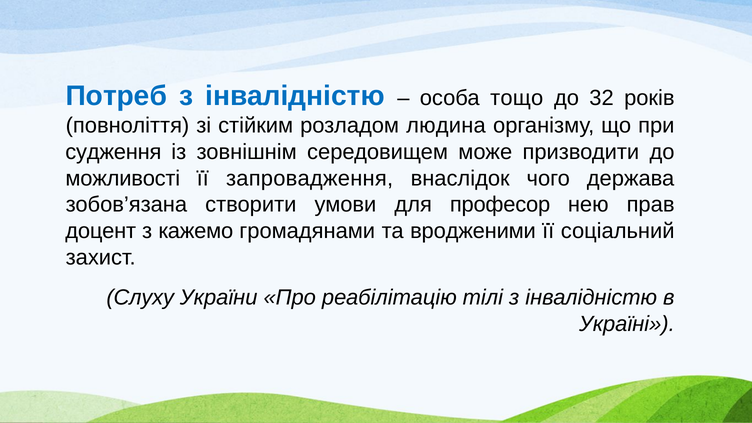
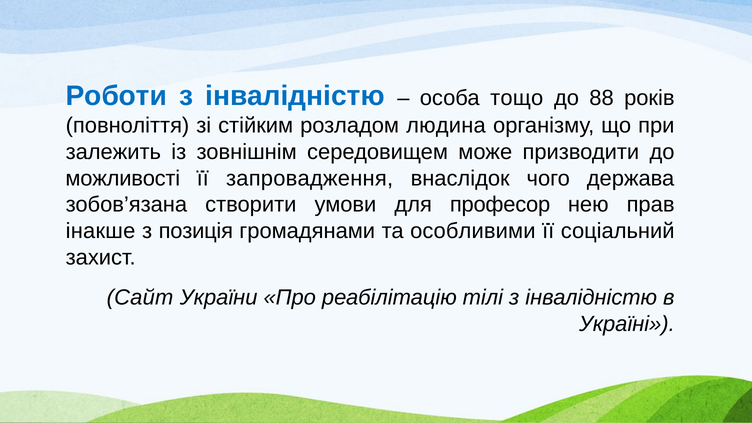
Потреб: Потреб -> Роботи (116, 96)
32: 32 -> 88 (602, 98)
судження: судження -> залежить (113, 152)
доцент: доцент -> інакше (101, 231)
кажемо: кажемо -> позиція (196, 231)
вродженими: вродженими -> особливими (473, 231)
Слуху: Слуху -> Сайт (140, 298)
